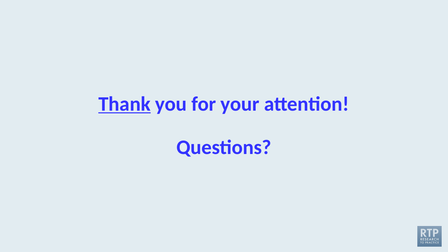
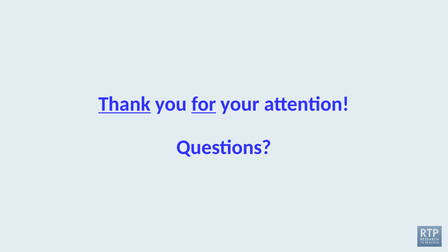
for underline: none -> present (204, 104)
